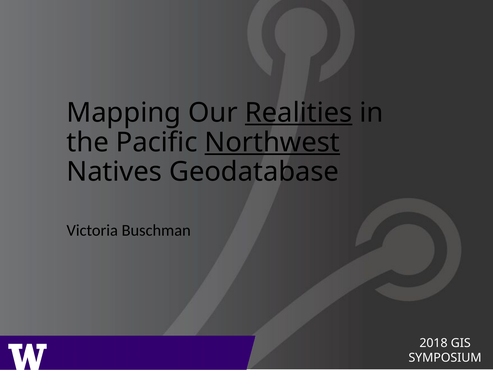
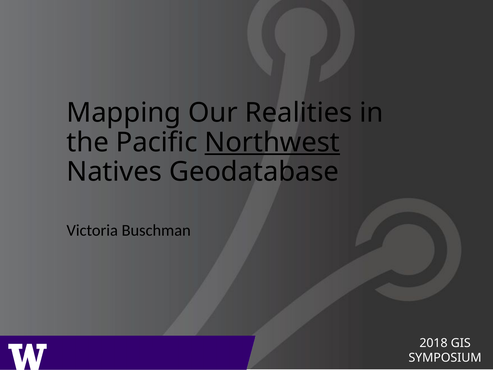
Realities underline: present -> none (299, 113)
